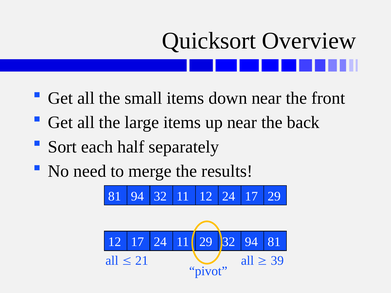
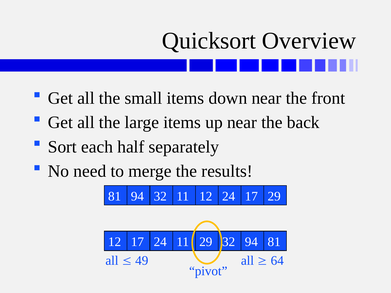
21: 21 -> 49 (142, 261)
39: 39 -> 64 (277, 261)
